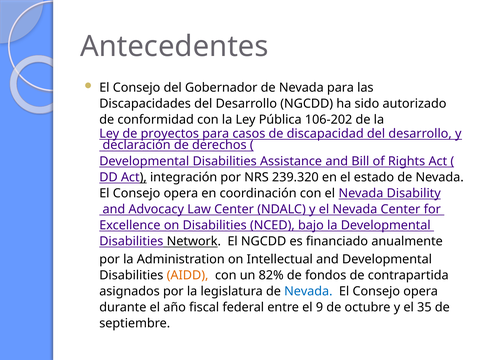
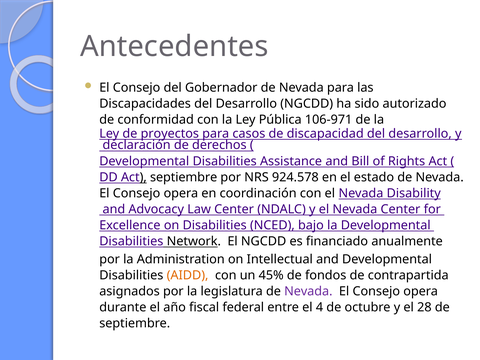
106-202: 106-202 -> 106-971 (329, 120)
Act integración: integración -> septiembre (184, 177)
239.320: 239.320 -> 924.578 (295, 177)
82%: 82% -> 45% (271, 275)
Nevada colour: blue -> purple (308, 291)
9: 9 -> 4 (319, 307)
35: 35 -> 28 (424, 307)
